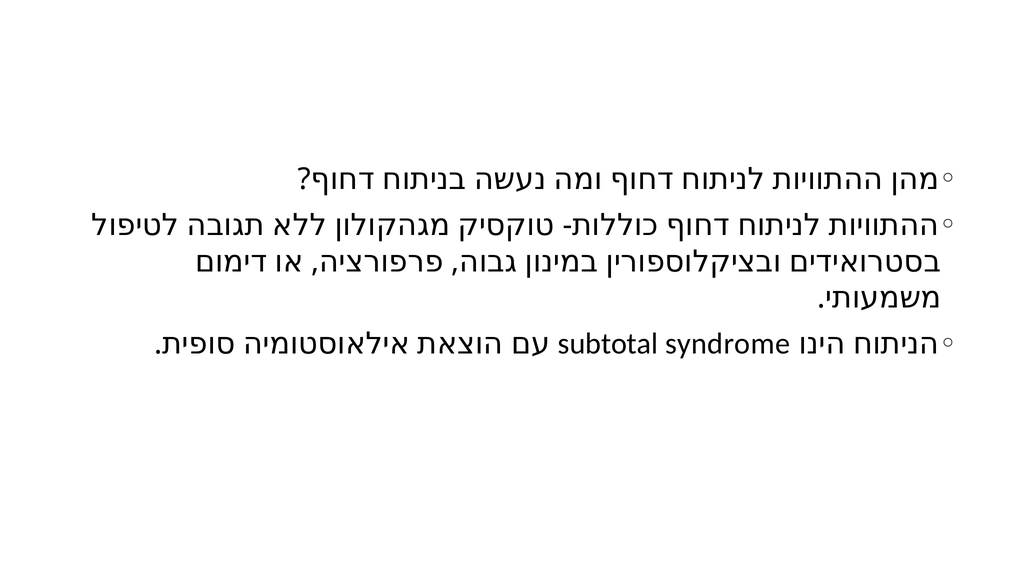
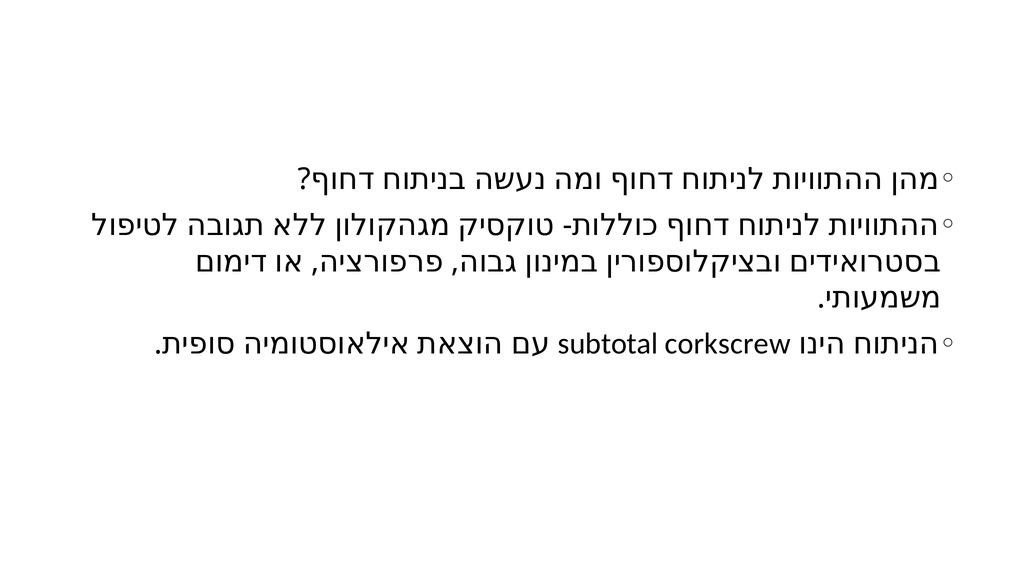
syndrome: syndrome -> corkscrew (728, 344)
